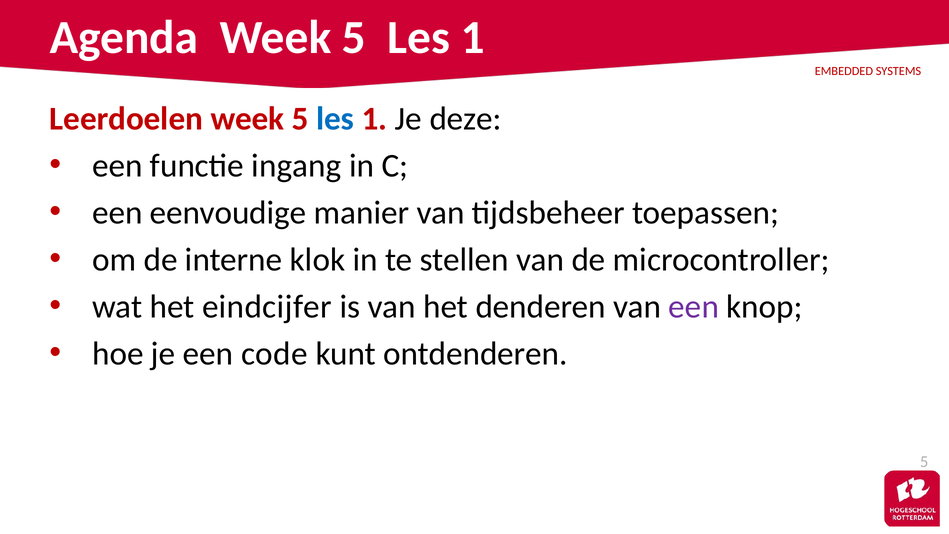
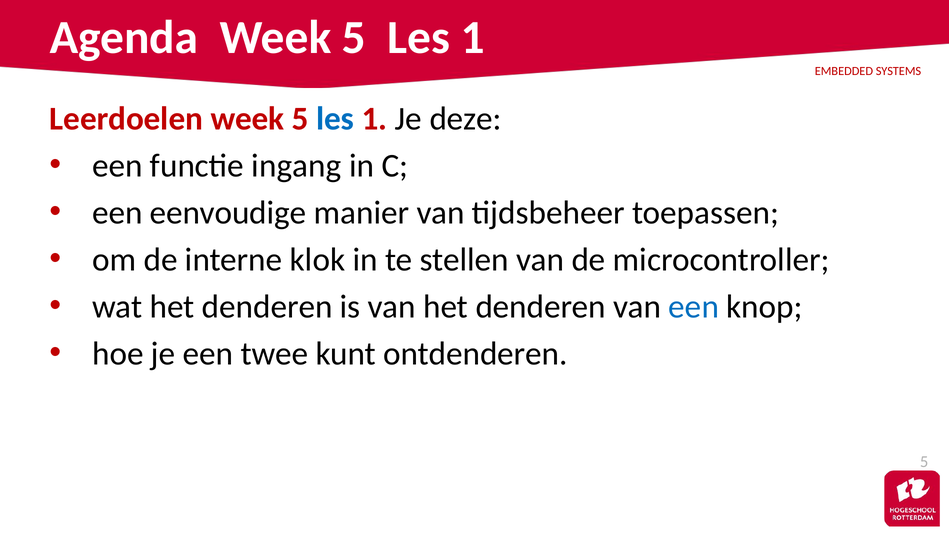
wat het eindcijfer: eindcijfer -> denderen (267, 307)
een colour: purple -> blue (694, 307)
code: code -> twee (275, 354)
